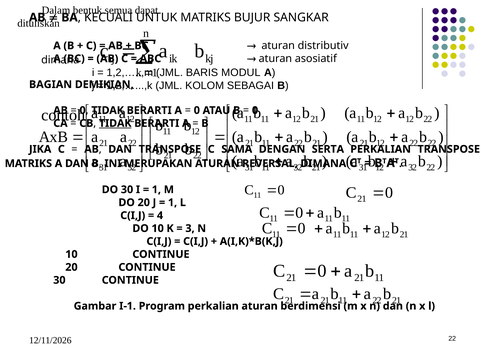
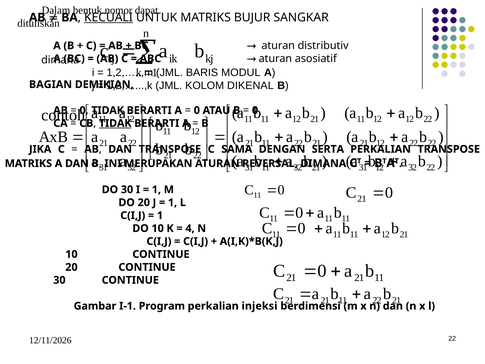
semua: semua -> nomor (119, 10)
KECUALI underline: none -> present (109, 17)
SEBAGAI: SEBAGAI -> DIKENAL (250, 86)
4: 4 -> 1 (160, 215)
3: 3 -> 4 (190, 228)
perkalian aturan: aturan -> injeksi (260, 306)
